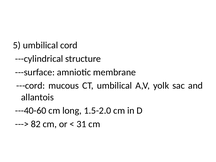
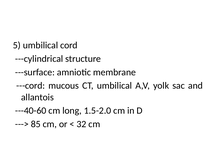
82: 82 -> 85 (36, 124)
31: 31 -> 32 (81, 124)
